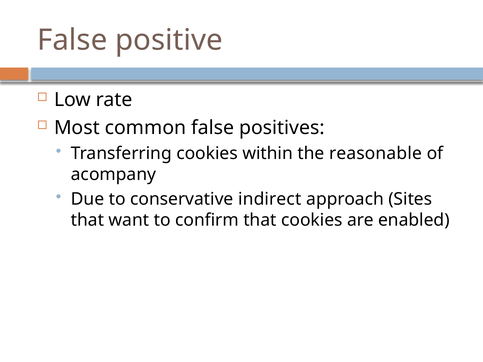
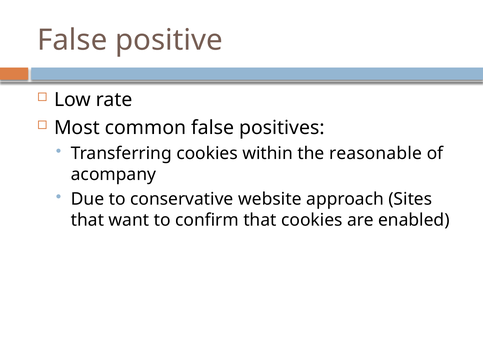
indirect: indirect -> website (270, 199)
